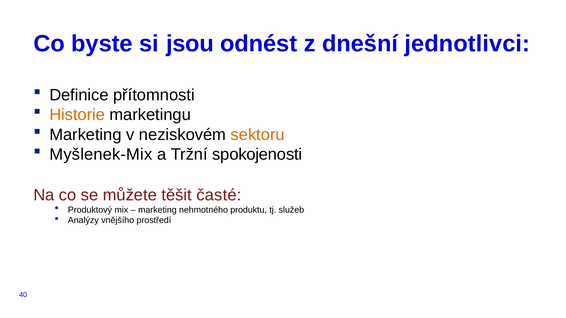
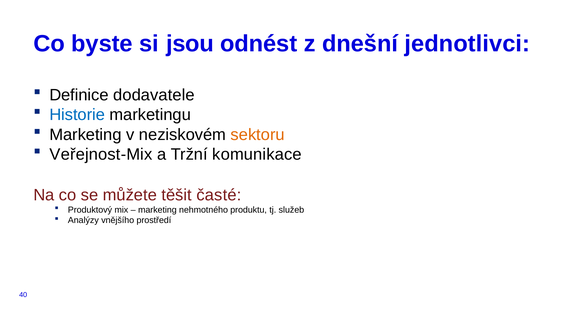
přítomnosti: přítomnosti -> dodavatele (154, 95)
Historie colour: orange -> blue (77, 115)
Myšlenek-Mix: Myšlenek-Mix -> Veřejnost-Mix (101, 155)
spokojenosti: spokojenosti -> komunikace (257, 155)
